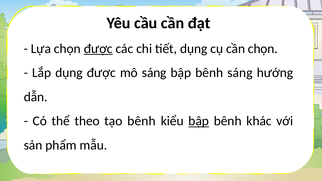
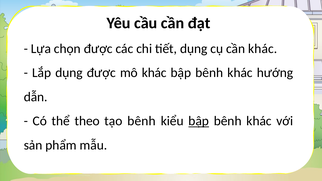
được underline: present -> none (98, 49)
cần chọn: chọn -> khác (263, 49)
mô sáng: sáng -> khác (154, 73)
sáng: sáng -> khác (240, 73)
